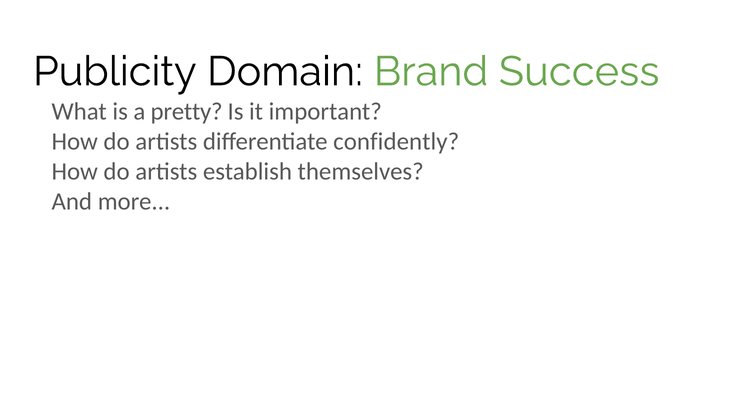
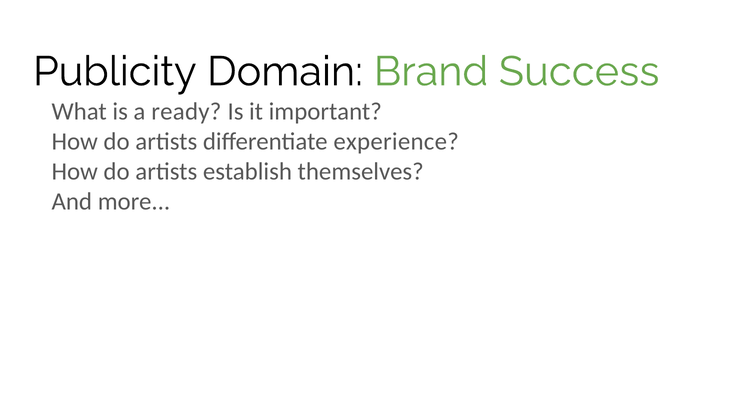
pretty: pretty -> ready (186, 112)
confidently: confidently -> experience (396, 142)
